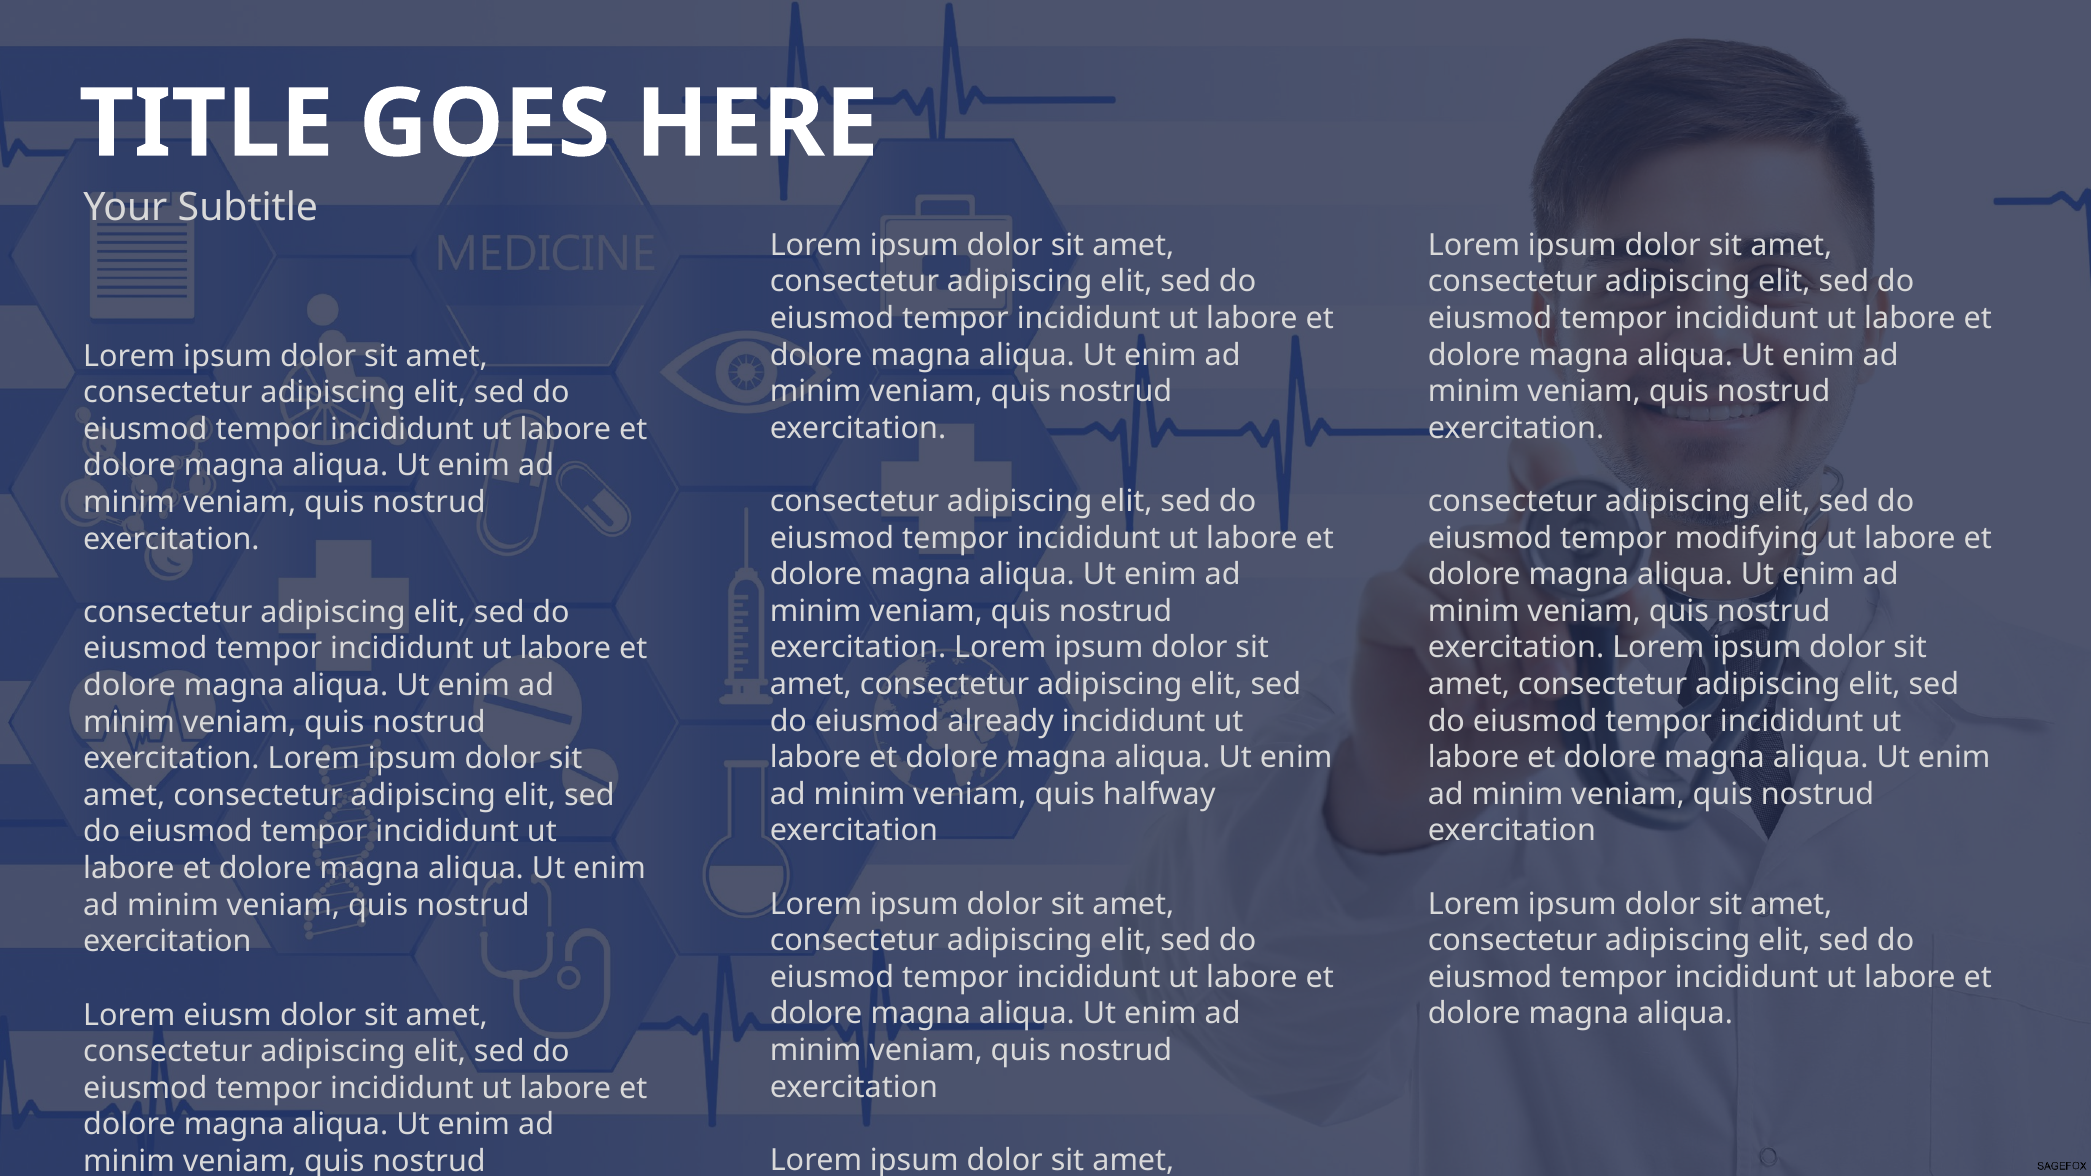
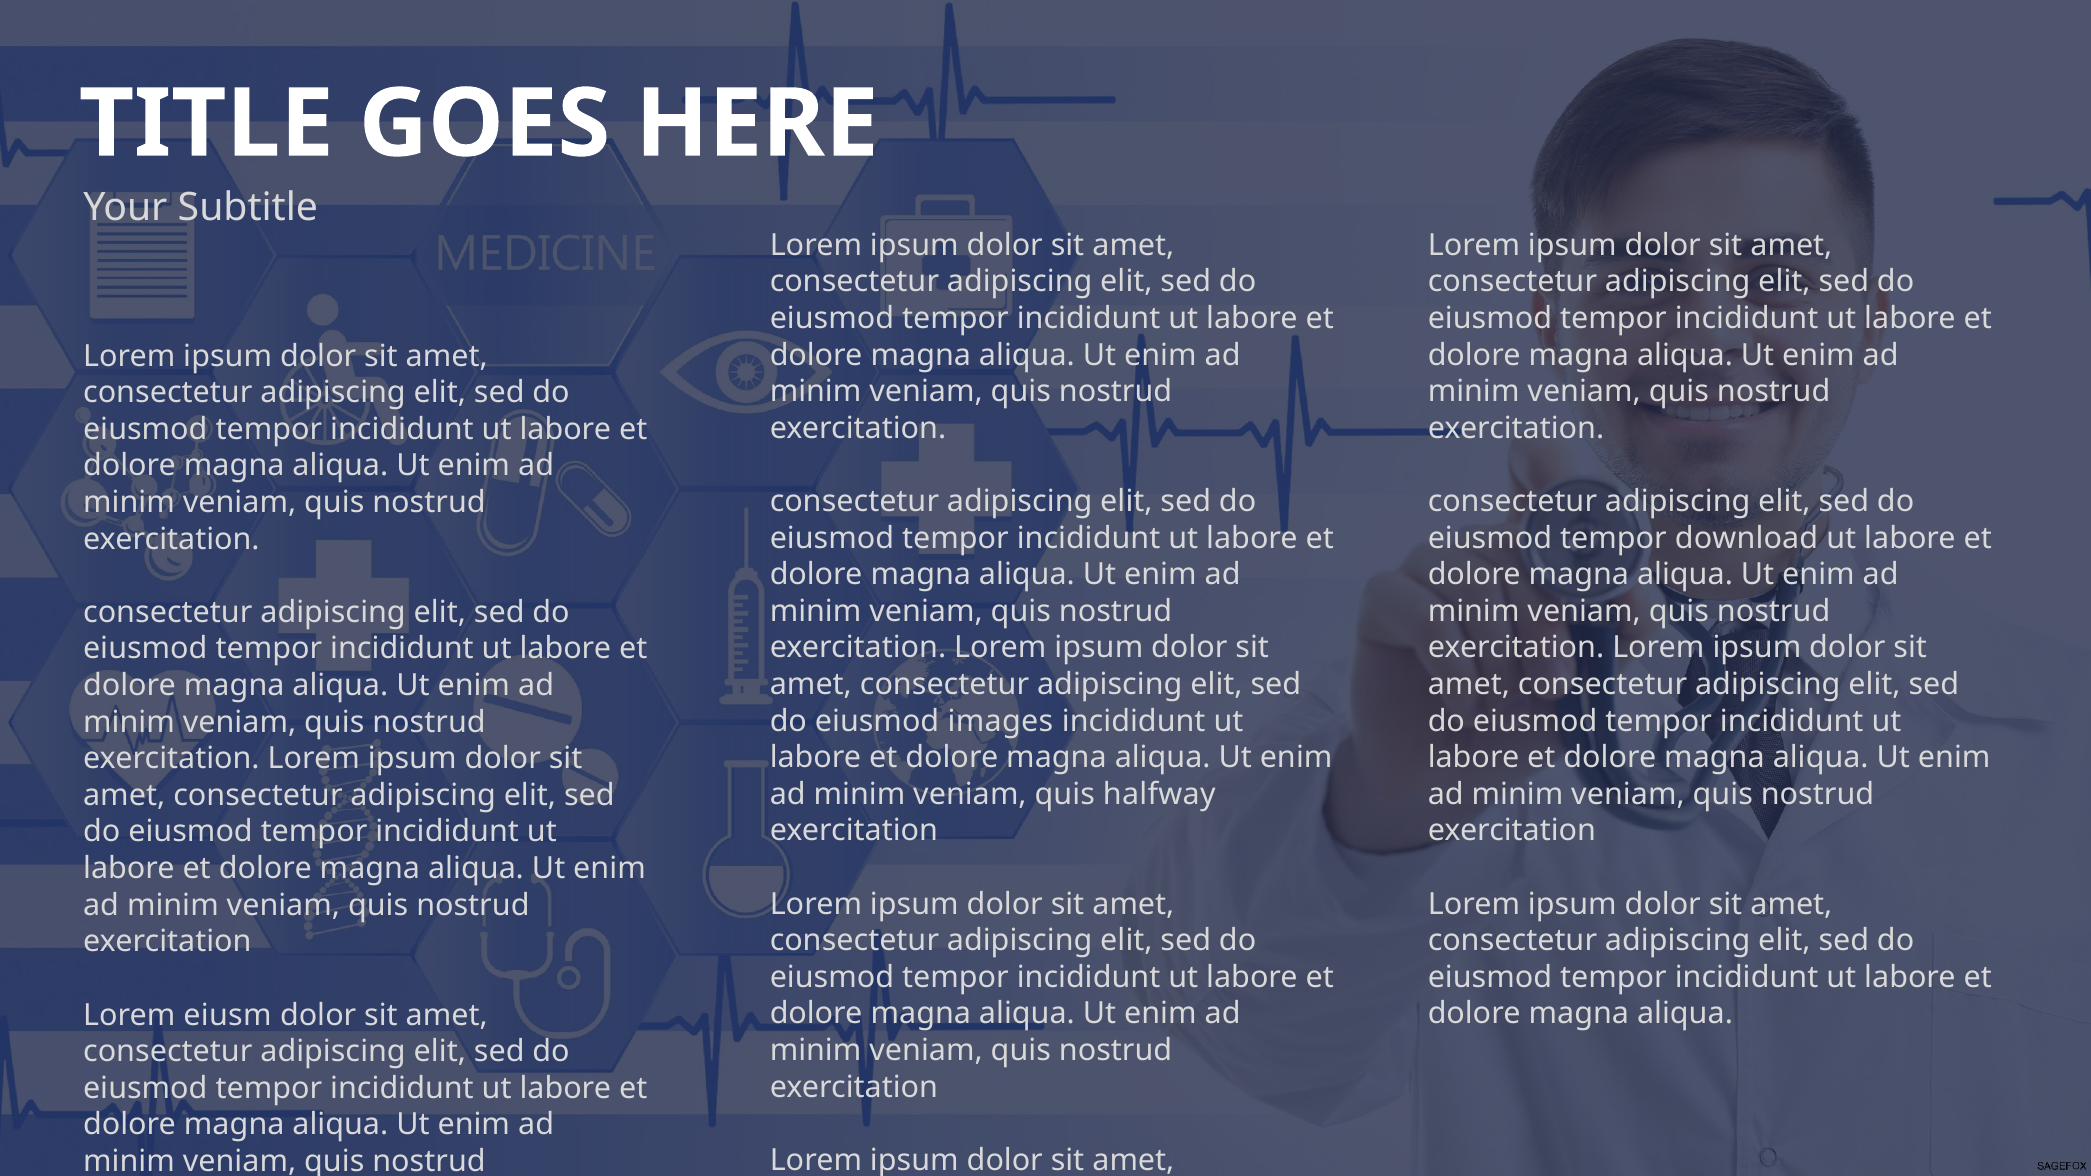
modifying: modifying -> download (1747, 538)
already: already -> images (1001, 721)
